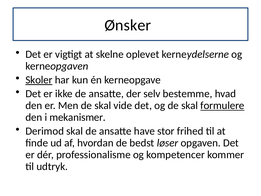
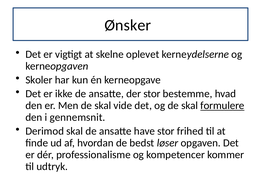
Skoler underline: present -> none (39, 80)
der selv: selv -> stor (152, 94)
mekanismer: mekanismer -> gennemsnit (77, 117)
